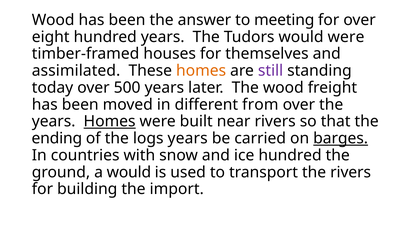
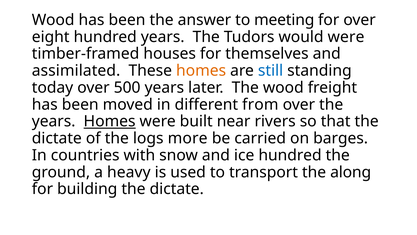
still colour: purple -> blue (271, 71)
ending: ending -> dictate (57, 138)
logs years: years -> more (188, 138)
barges underline: present -> none (341, 138)
a would: would -> heavy (129, 172)
the rivers: rivers -> along (351, 172)
building the import: import -> dictate (177, 189)
